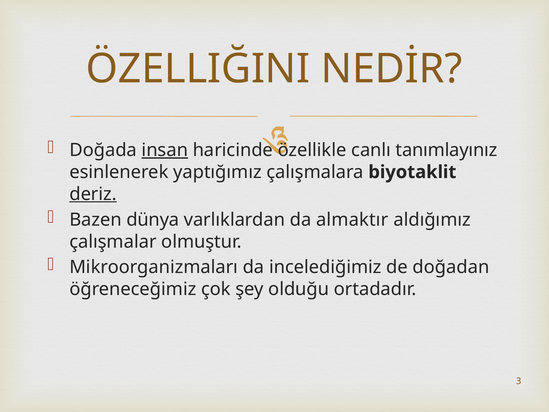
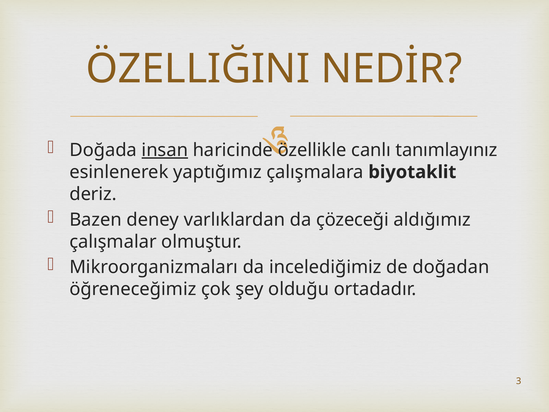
deriz underline: present -> none (93, 194)
dünya: dünya -> deney (153, 220)
almaktır: almaktır -> çözeceği (352, 220)
